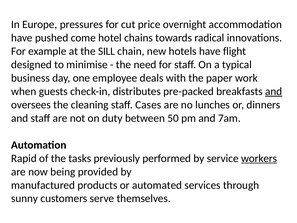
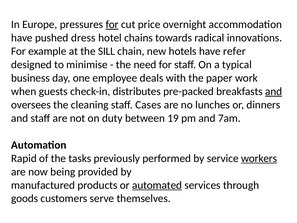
for underline: none -> present (112, 24)
come: come -> dress (83, 38)
flight: flight -> refer (234, 51)
50: 50 -> 19 (173, 118)
automated underline: none -> present (157, 185)
sunny: sunny -> goods (25, 198)
